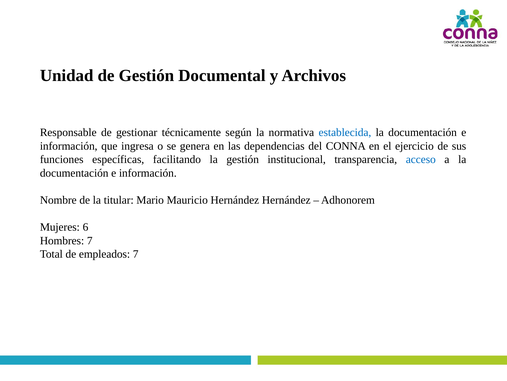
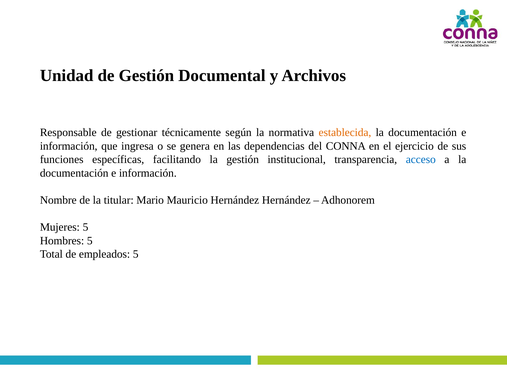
establecida colour: blue -> orange (345, 132)
Mujeres 6: 6 -> 5 (85, 227)
Hombres 7: 7 -> 5 (90, 240)
empleados 7: 7 -> 5 (136, 254)
